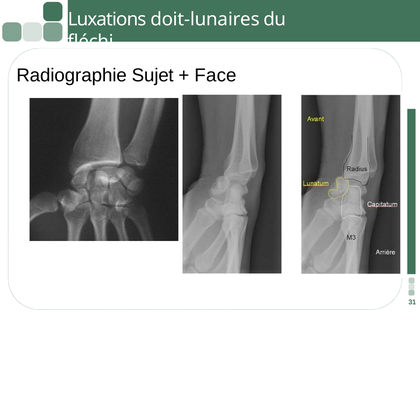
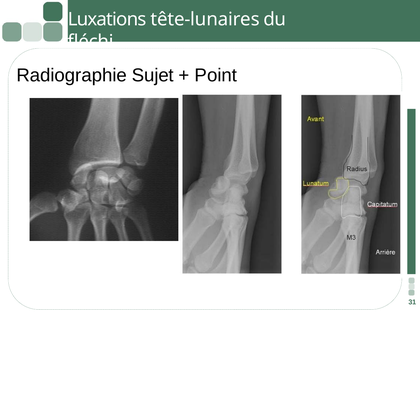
doit-lunaires: doit-lunaires -> tête-lunaires (205, 19)
Face: Face -> Point (216, 75)
